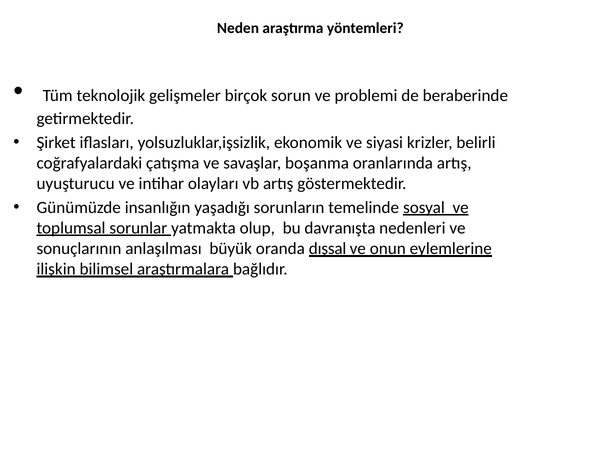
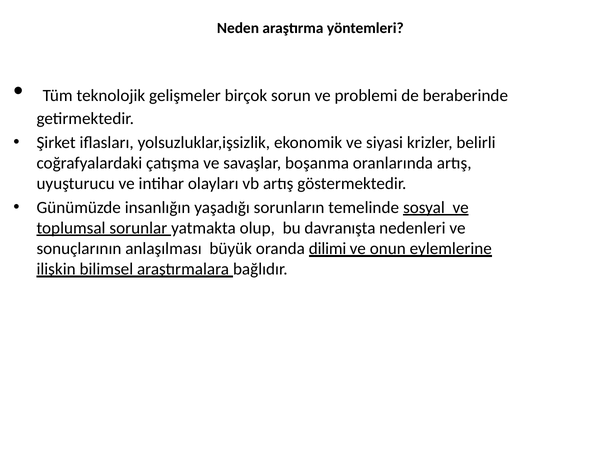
dışsal: dışsal -> dilimi (328, 249)
